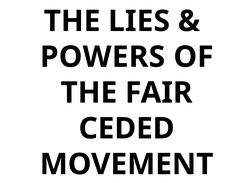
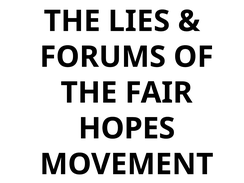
POWERS: POWERS -> FORUMS (103, 57)
CEDED: CEDED -> HOPES (127, 129)
